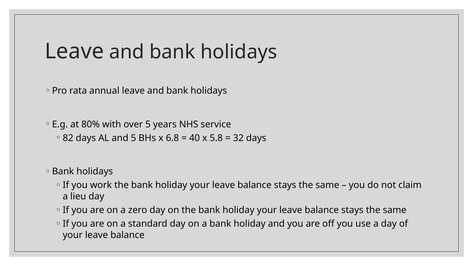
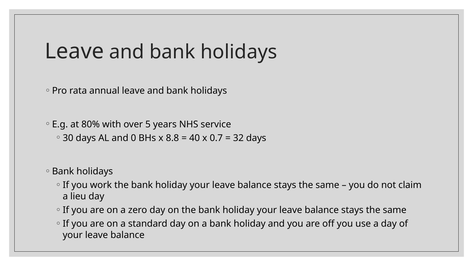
82: 82 -> 30 (68, 138)
and 5: 5 -> 0 (134, 138)
6.8: 6.8 -> 8.8 (172, 138)
5.8: 5.8 -> 0.7 (216, 138)
